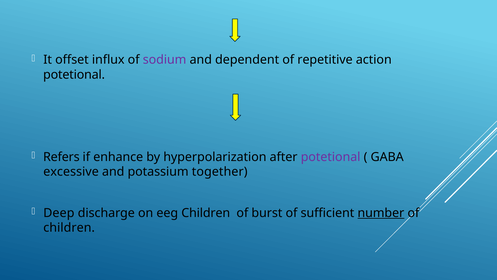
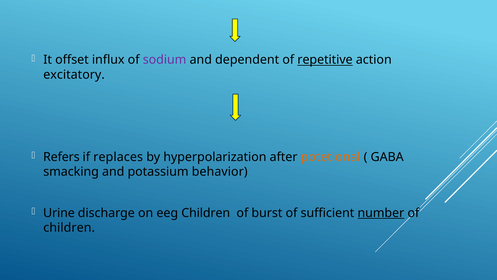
repetitive underline: none -> present (325, 60)
potetional: potetional -> excitatory (74, 75)
enhance: enhance -> replaces (118, 157)
potetional colour: purple -> orange (331, 157)
excessive: excessive -> smacking (71, 172)
together: together -> behavior (220, 172)
Deep: Deep -> Urine (59, 213)
